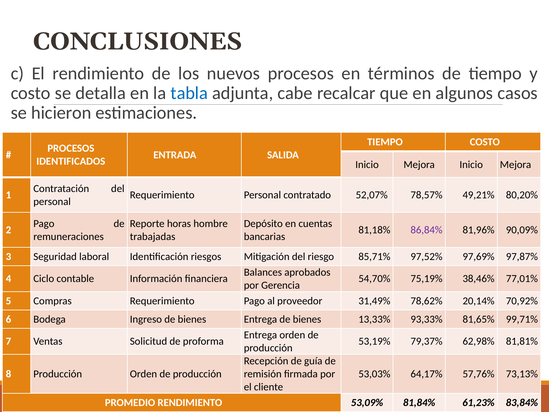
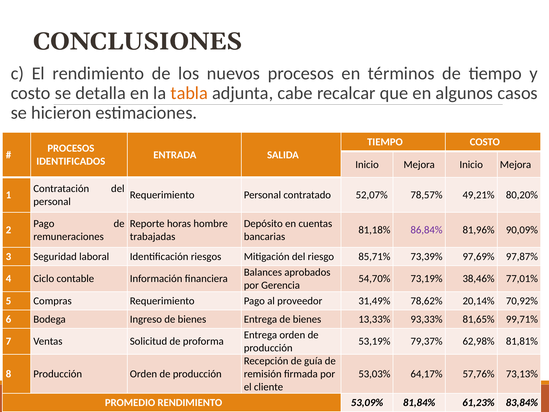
tabla colour: blue -> orange (189, 93)
97,52%: 97,52% -> 73,39% (427, 256)
75,19%: 75,19% -> 73,19% (427, 279)
